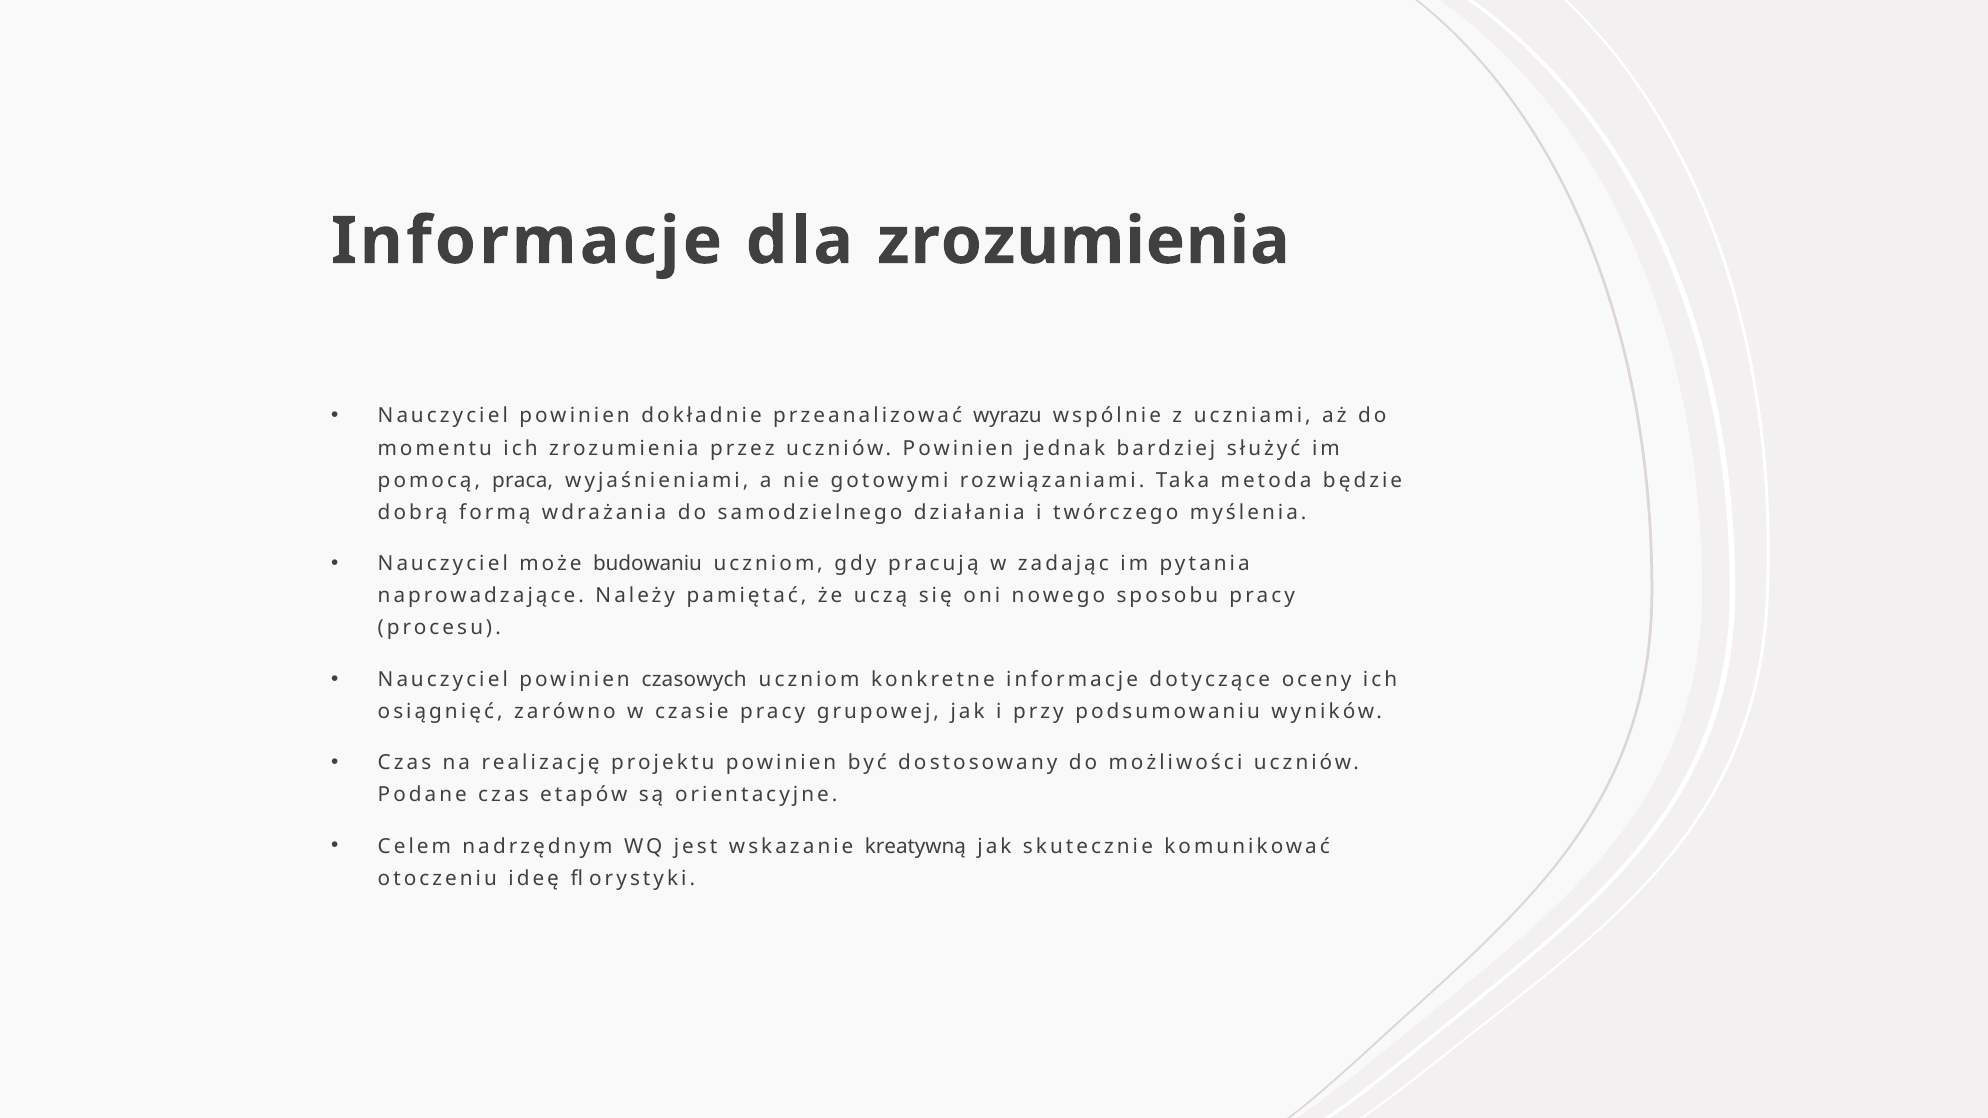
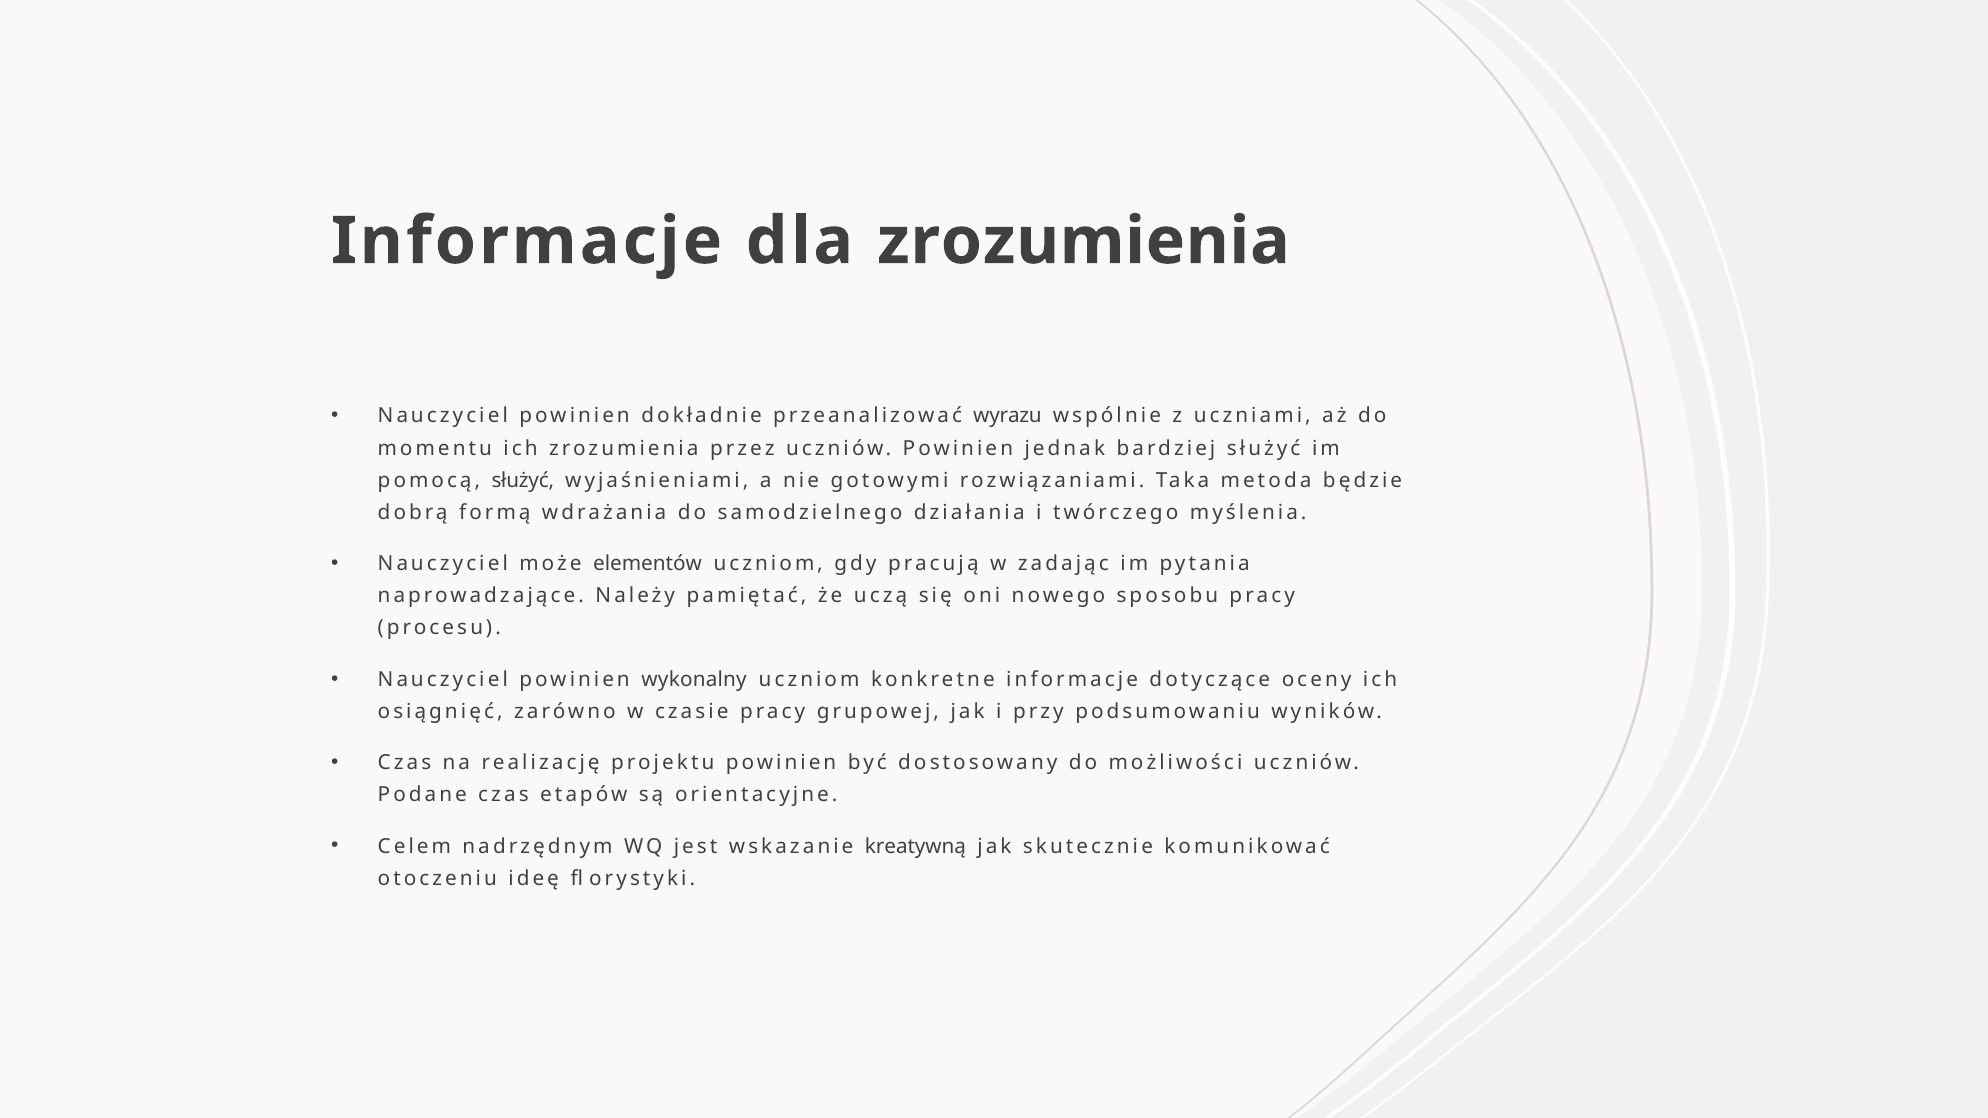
pomocą praca: praca -> służyć (523, 480)
budowaniu: budowaniu -> elementów (647, 564)
czasowych: czasowych -> wykonalny (694, 679)
